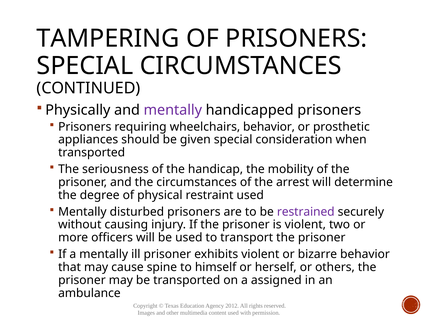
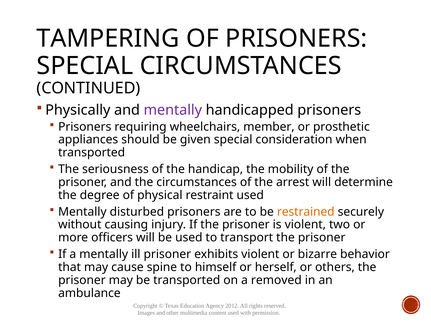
wheelchairs behavior: behavior -> member (269, 126)
restrained colour: purple -> orange (306, 211)
assigned: assigned -> removed (276, 279)
